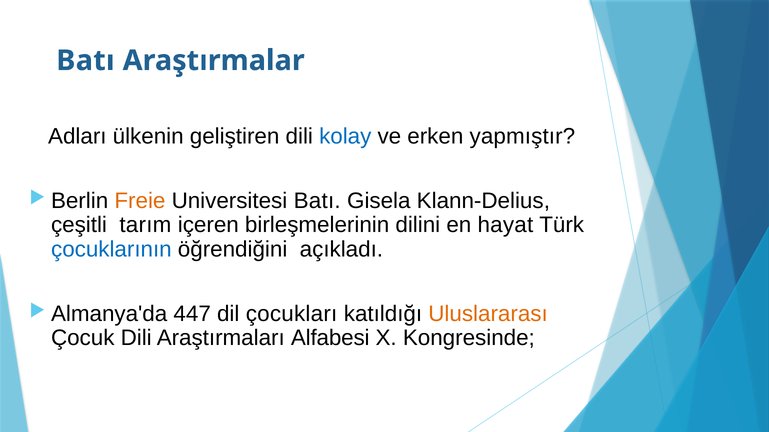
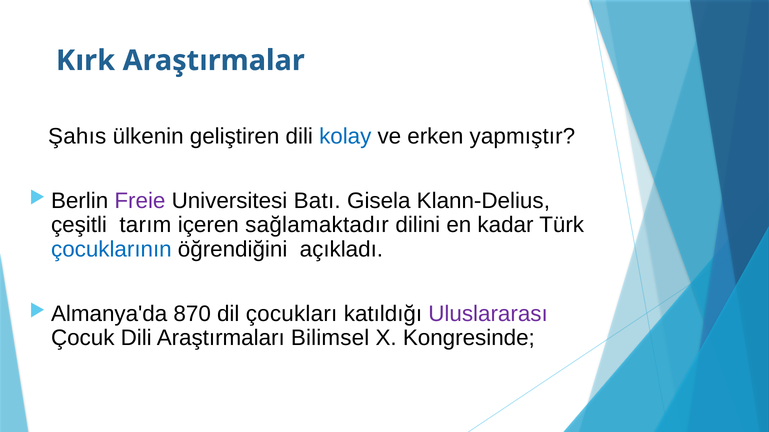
Batı: Batı -> Kırk (86, 61)
Adları: Adları -> Şahıs (77, 137)
Freie colour: orange -> purple (140, 201)
birleşmelerinin: birleşmelerinin -> sağlamaktadır (317, 225)
hayat: hayat -> kadar (506, 225)
447: 447 -> 870 (192, 314)
Uluslararası colour: orange -> purple (488, 314)
Alfabesi: Alfabesi -> Bilimsel (330, 338)
